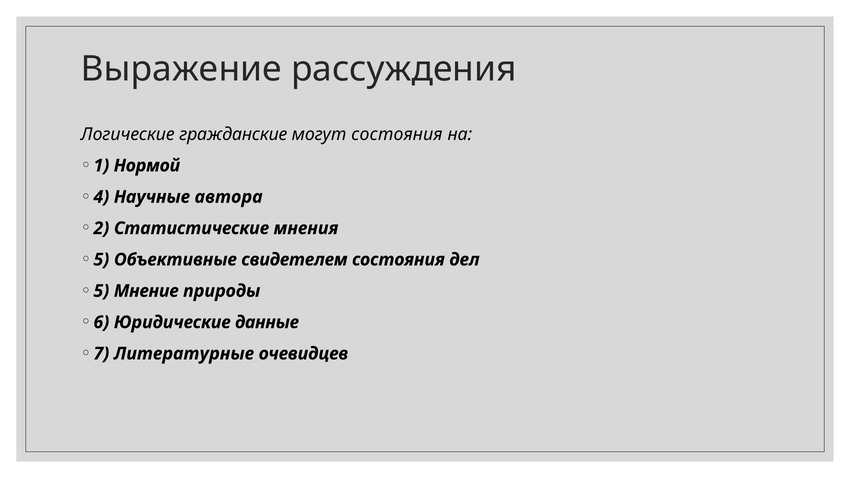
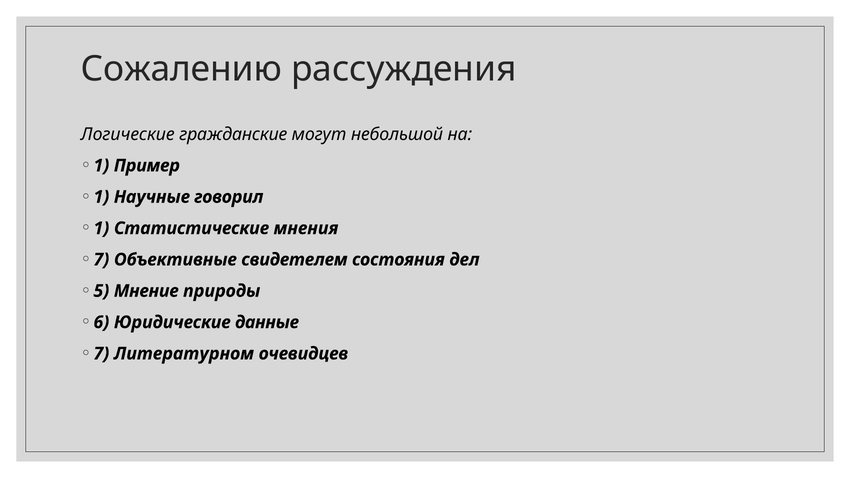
Выражение: Выражение -> Сожалению (181, 69)
могут состояния: состояния -> небольшой (397, 134)
Нормой: Нормой -> Пример (147, 166)
4: 4 -> 1 (101, 197)
автора: автора -> говорил (229, 197)
2: 2 -> 1 (101, 228)
5: 5 -> 7 (101, 260)
Литературные: Литературные -> Литературном (184, 354)
